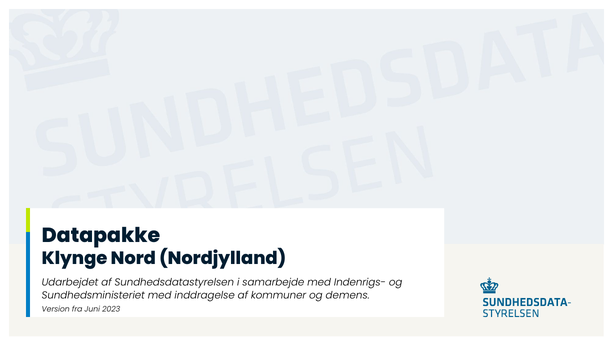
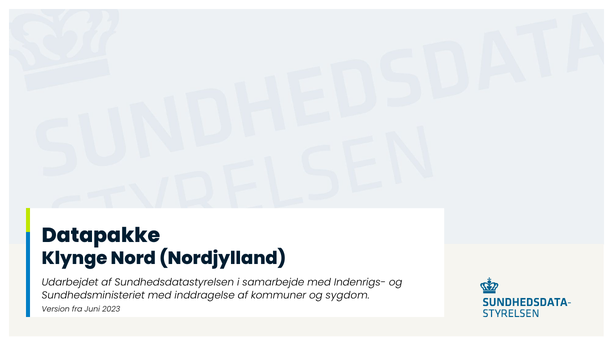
demens: demens -> sygdom (348, 295)
